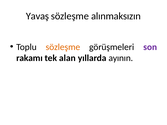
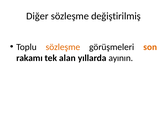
Yavaş: Yavaş -> Diğer (37, 16)
alınmaksızın: alınmaksızın -> değiştirilmiş (116, 16)
son colour: purple -> orange (150, 47)
